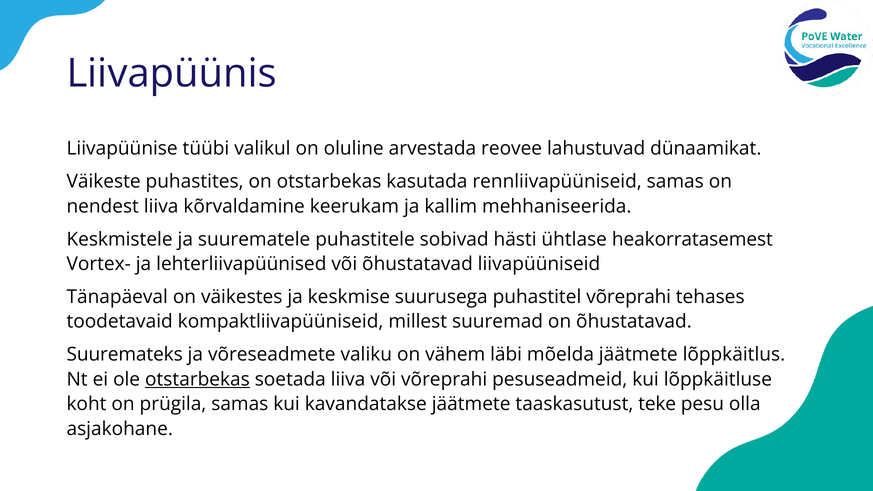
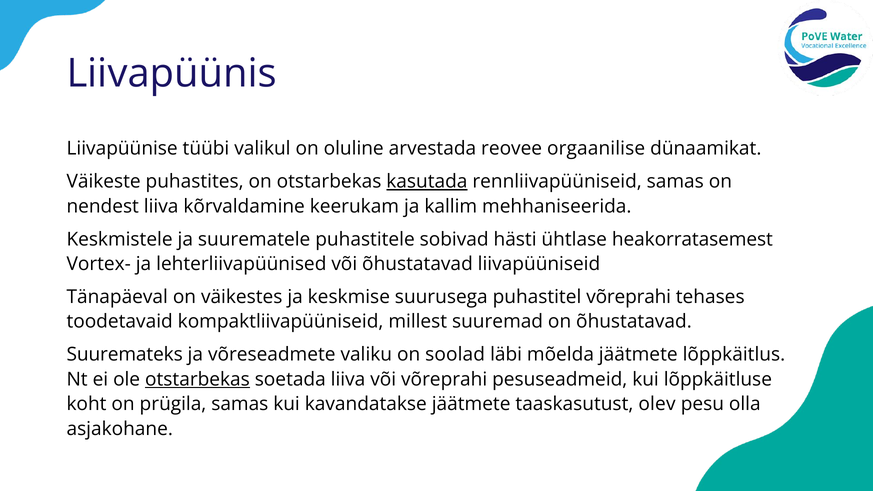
lahustuvad: lahustuvad -> orgaanilise (596, 149)
kasutada underline: none -> present (427, 182)
vähem: vähem -> soolad (455, 355)
teke: teke -> olev (657, 404)
